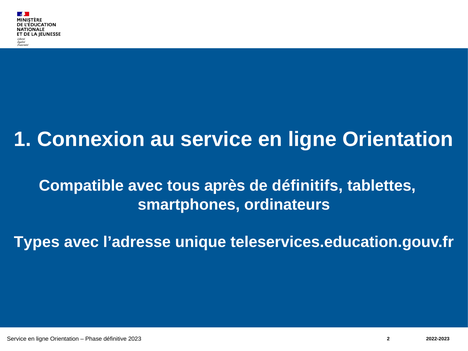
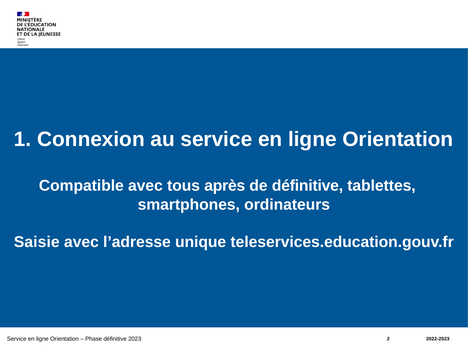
de définitifs: définitifs -> définitive (307, 186)
Types: Types -> Saisie (37, 242)
